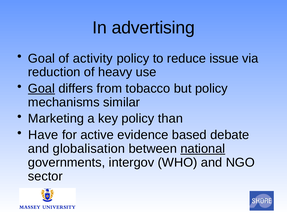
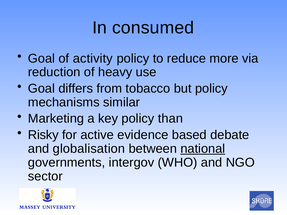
advertising: advertising -> consumed (153, 28)
issue: issue -> more (224, 58)
Goal underline: present -> none (41, 89)
Have: Have -> Risky (43, 135)
